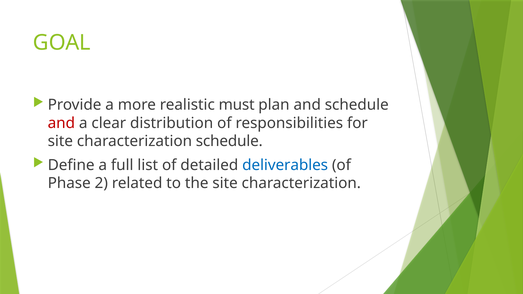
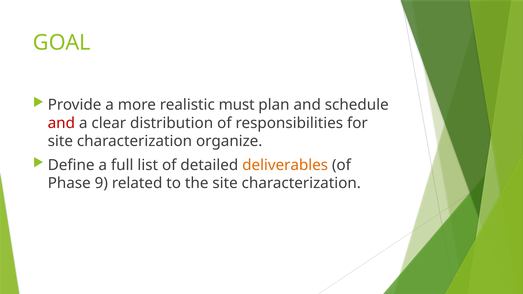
characterization schedule: schedule -> organize (229, 141)
deliverables colour: blue -> orange (285, 165)
2: 2 -> 9 (101, 183)
